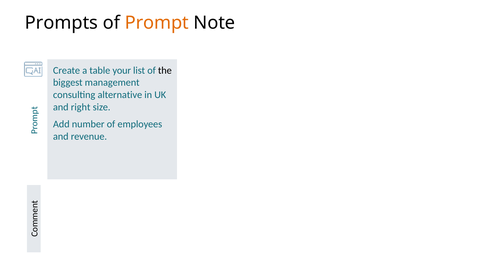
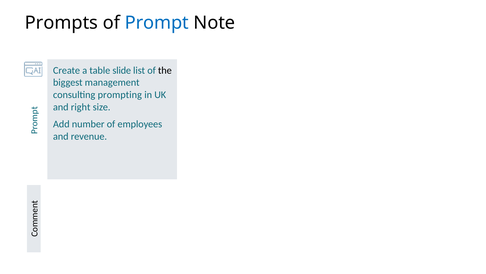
Prompt colour: orange -> blue (157, 23)
your: your -> slide (122, 70)
alternative: alternative -> prompting (120, 95)
